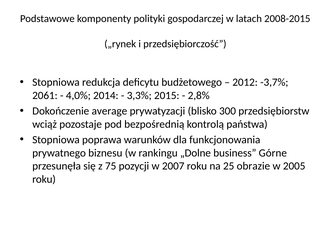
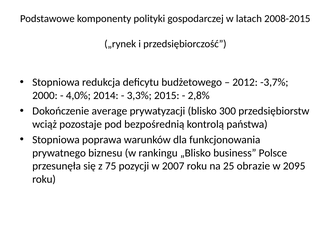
2061: 2061 -> 2000 (45, 96)
„Dolne: „Dolne -> „Blisko (195, 153)
Górne: Górne -> Polsce (273, 153)
2005: 2005 -> 2095 (294, 166)
